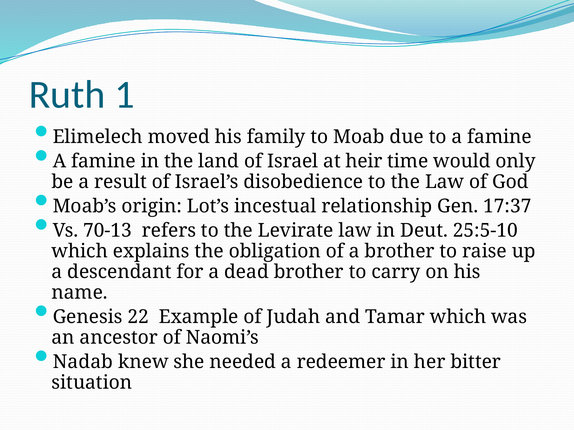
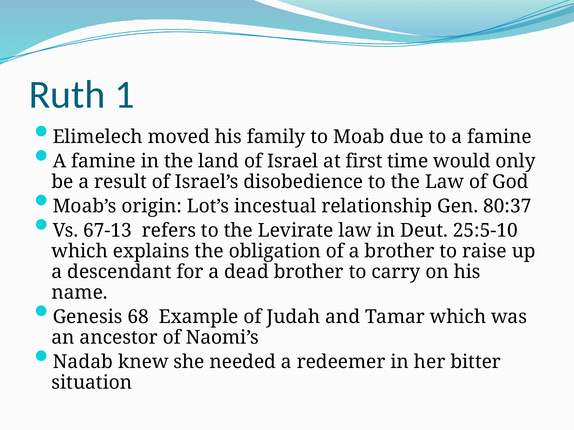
heir: heir -> first (364, 161)
17:37: 17:37 -> 80:37 (507, 207)
70-13: 70-13 -> 67-13 (108, 231)
22: 22 -> 68 (138, 317)
